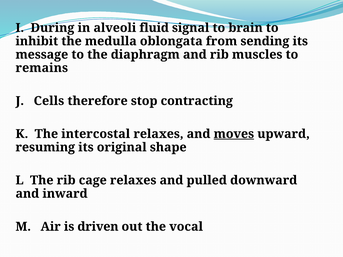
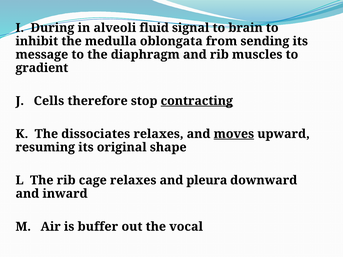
remains: remains -> gradient (42, 68)
contracting underline: none -> present (197, 101)
intercostal: intercostal -> dissociates (96, 134)
pulled: pulled -> pleura (207, 180)
driven: driven -> buffer (98, 227)
